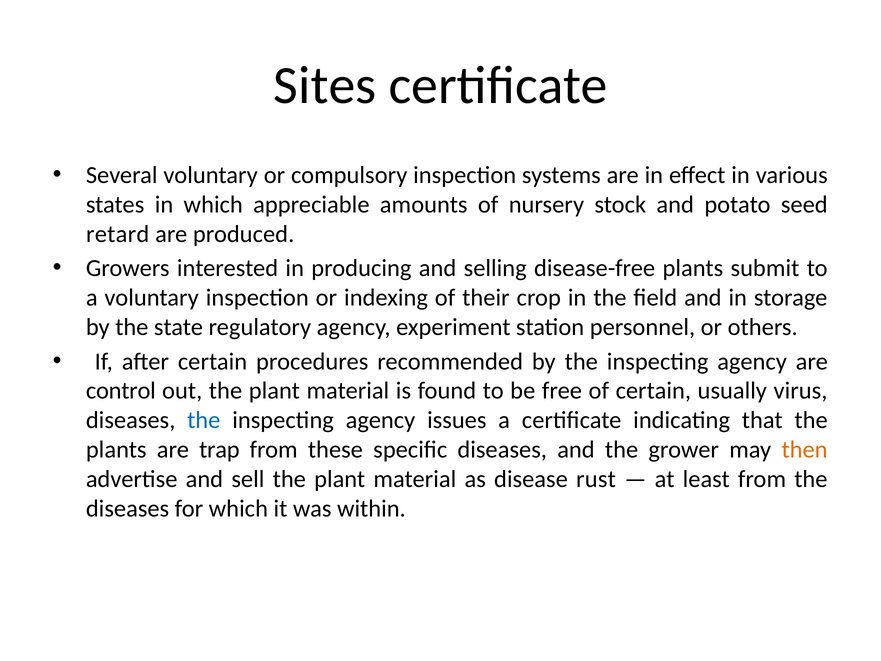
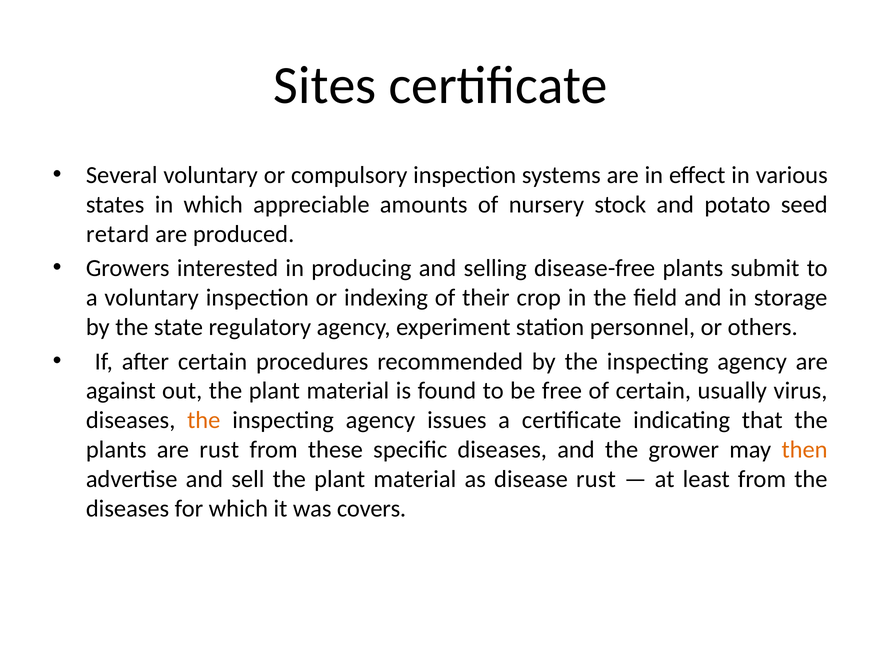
control: control -> against (121, 391)
the colour: blue -> orange (204, 420)
are trap: trap -> rust (219, 450)
within: within -> covers (372, 508)
